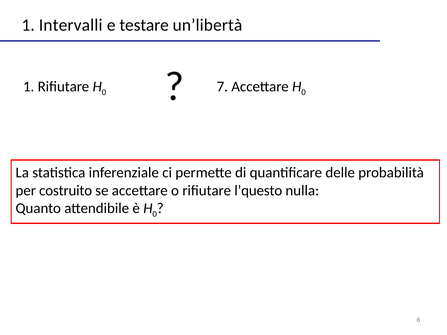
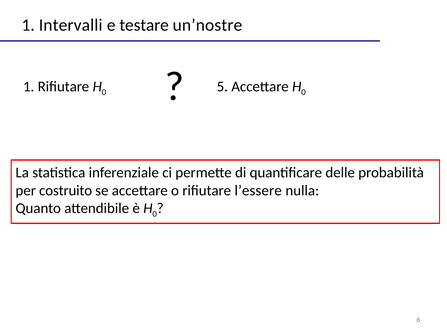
un’libertà: un’libertà -> un’nostre (207, 25)
7: 7 -> 5 (222, 87)
l’questo: l’questo -> l’essere (258, 191)
